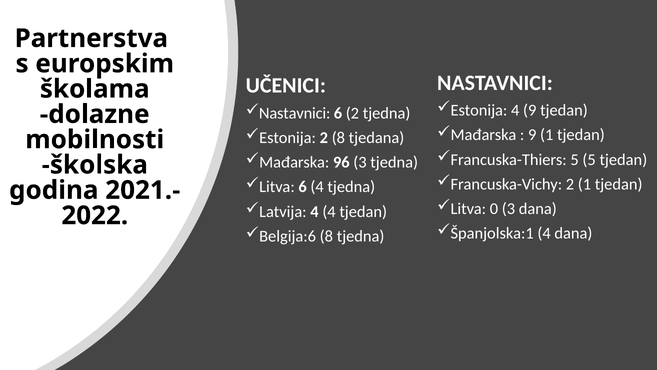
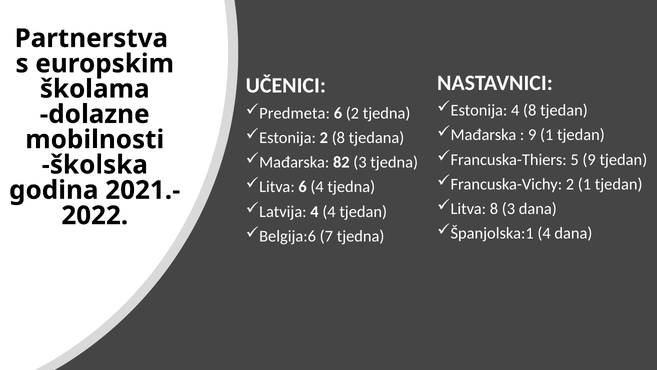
4 9: 9 -> 8 (530, 110)
Nastavnici: Nastavnici -> Predmeta (295, 113)
5 5: 5 -> 9 (589, 159)
96: 96 -> 82 (341, 162)
Litva 0: 0 -> 8 (494, 209)
Belgija:6 8: 8 -> 7 (326, 236)
